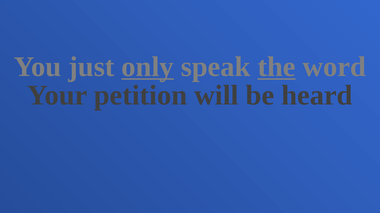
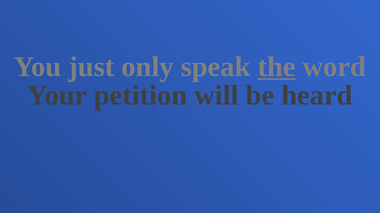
only underline: present -> none (148, 67)
